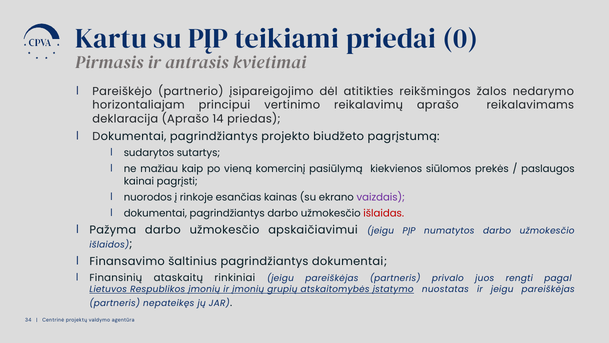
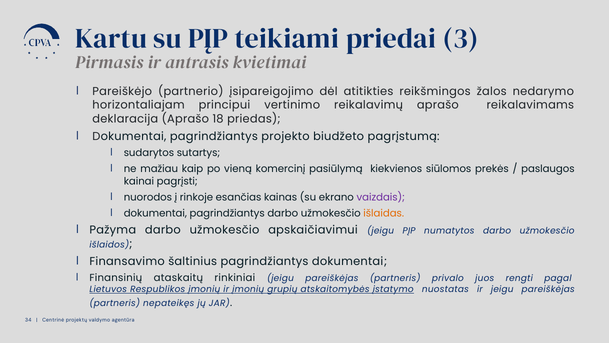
0: 0 -> 3 (460, 38)
14: 14 -> 18 (218, 119)
išlaidas colour: red -> orange (384, 213)
